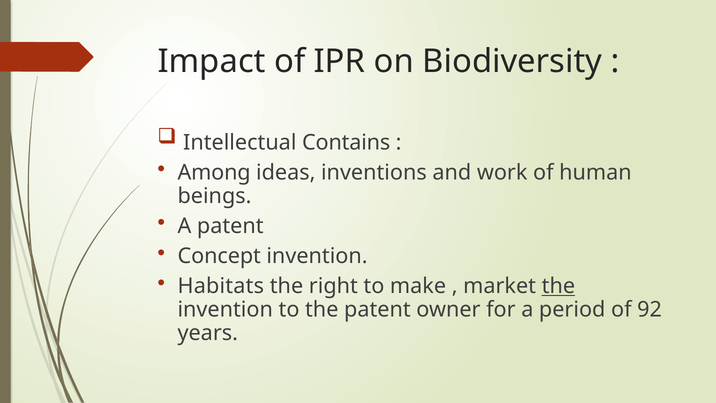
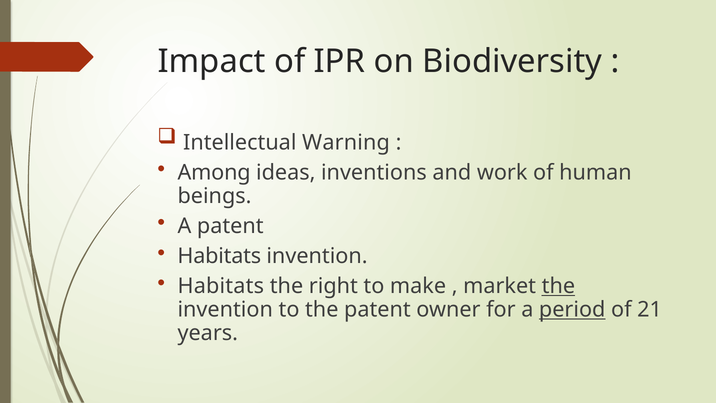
Contains: Contains -> Warning (346, 142)
Concept: Concept -> Habitats (219, 256)
period underline: none -> present (572, 309)
92: 92 -> 21 (650, 309)
